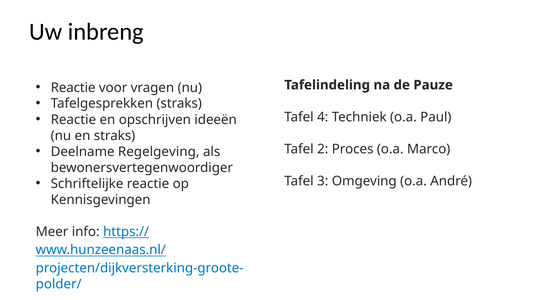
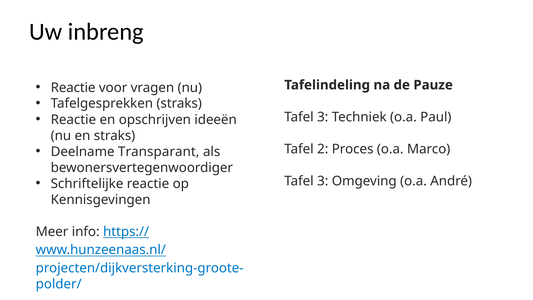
4: 4 -> 3 (323, 117)
Regelgeving: Regelgeving -> Transparant (159, 152)
